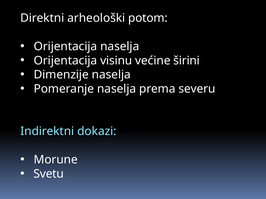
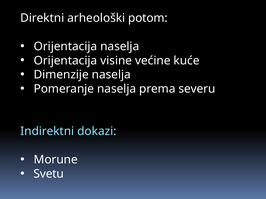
visinu: visinu -> visine (116, 61)
širini: širini -> kuće (187, 61)
